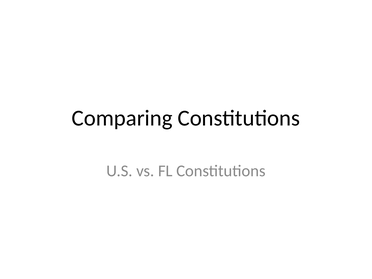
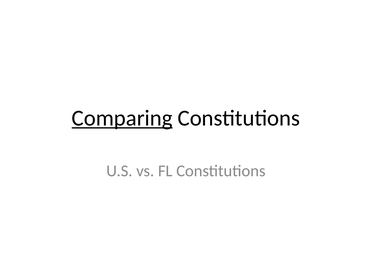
Comparing underline: none -> present (122, 118)
